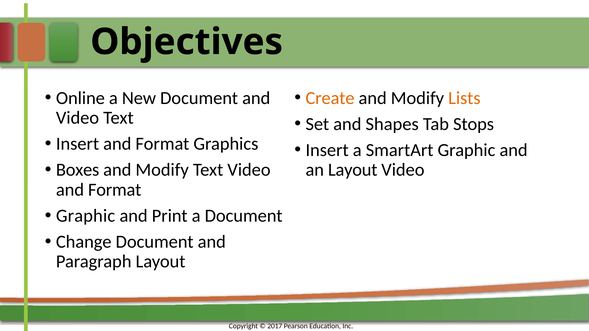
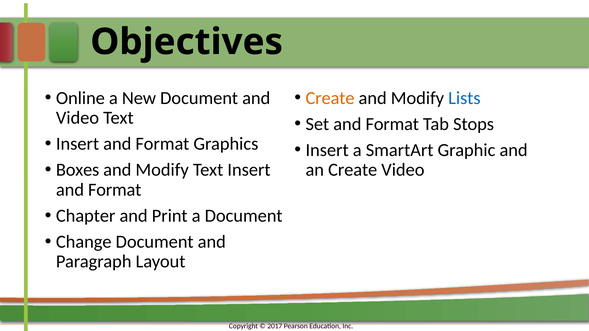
Lists colour: orange -> blue (464, 98)
Set and Shapes: Shapes -> Format (392, 124)
Text Video: Video -> Insert (249, 170)
an Layout: Layout -> Create (353, 170)
Graphic: Graphic -> Chapter (86, 216)
